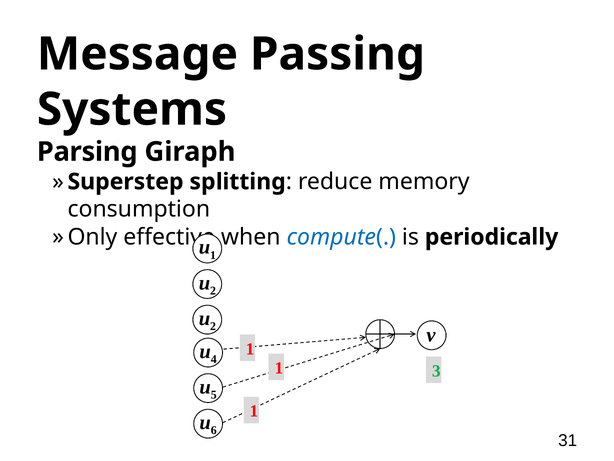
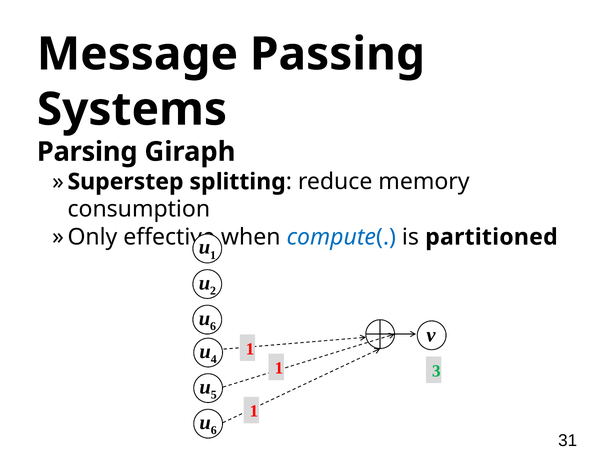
periodically: periodically -> partitioned (491, 237)
2: 2 -> 6 (213, 326)
